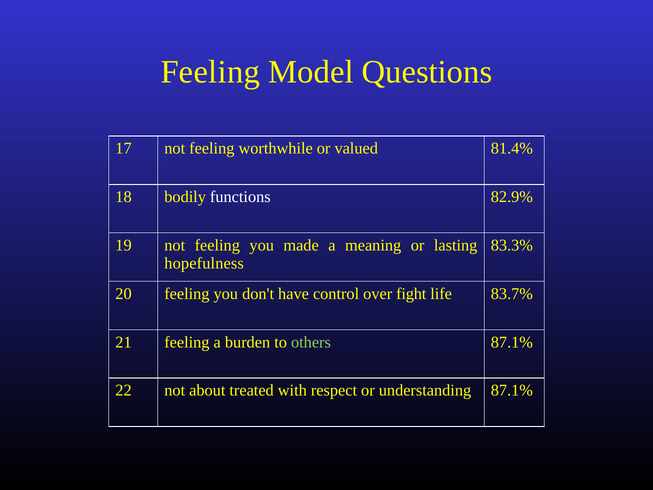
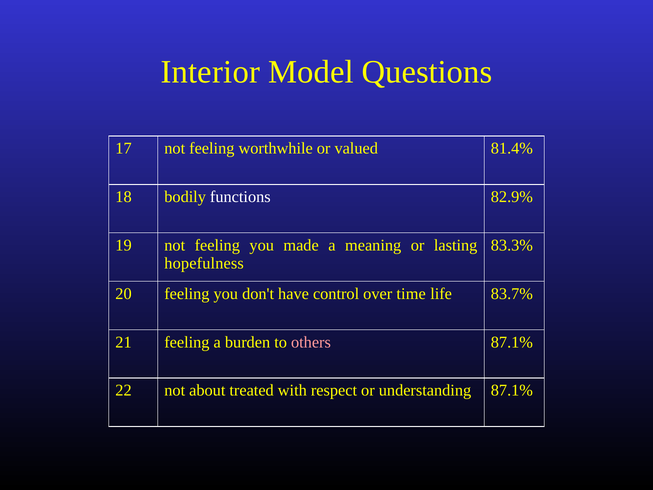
Feeling: Feeling -> Interior (210, 72)
fight: fight -> time (411, 294)
others colour: light green -> pink (311, 342)
